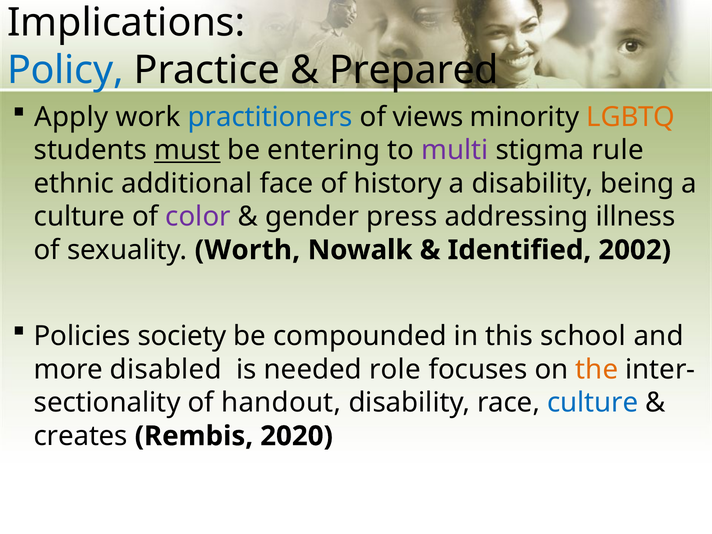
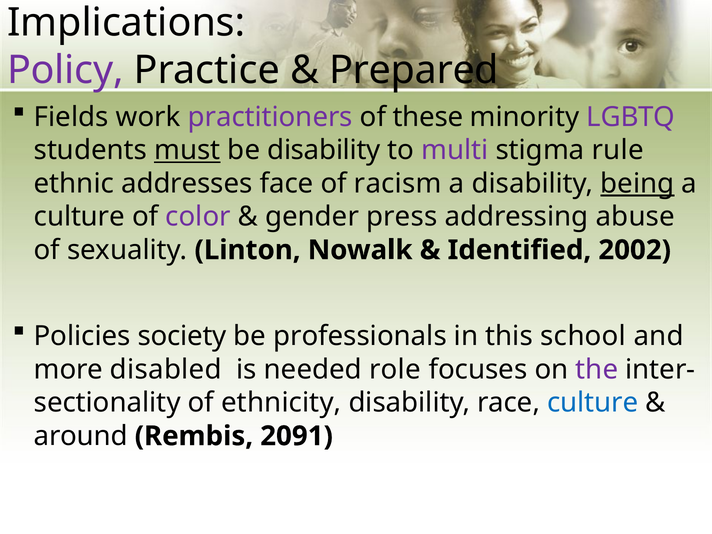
Policy colour: blue -> purple (65, 70)
Apply: Apply -> Fields (71, 117)
practitioners colour: blue -> purple (270, 117)
views: views -> these (428, 117)
LGBTQ colour: orange -> purple (631, 117)
be entering: entering -> disability (324, 150)
additional: additional -> addresses (187, 184)
history: history -> racism (398, 184)
being underline: none -> present (637, 184)
illness: illness -> abuse (635, 217)
Worth: Worth -> Linton (248, 250)
compounded: compounded -> professionals (360, 336)
the colour: orange -> purple (597, 370)
handout: handout -> ethnicity (281, 403)
creates: creates -> around (81, 436)
2020: 2020 -> 2091 (297, 436)
